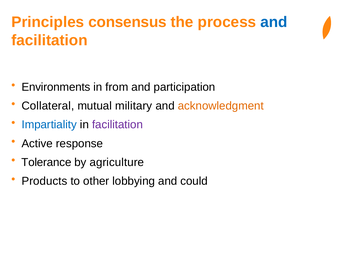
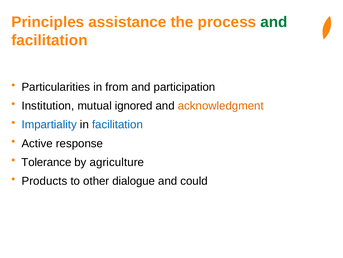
consensus: consensus -> assistance (127, 22)
and colour: blue -> green (274, 22)
Environments: Environments -> Particularities (56, 87)
Collateral: Collateral -> Institution (48, 106)
military: military -> ignored (134, 106)
facilitation colour: purple -> blue (117, 124)
lobbying: lobbying -> dialogue (134, 181)
